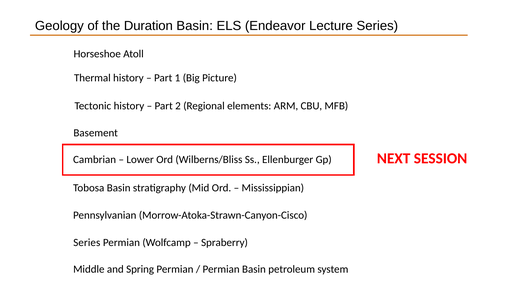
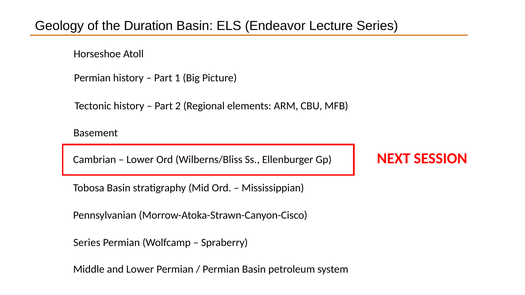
Thermal: Thermal -> Permian (92, 78)
and Spring: Spring -> Lower (140, 269)
